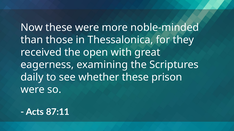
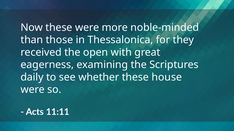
prison: prison -> house (167, 78)
87:11: 87:11 -> 11:11 (58, 112)
